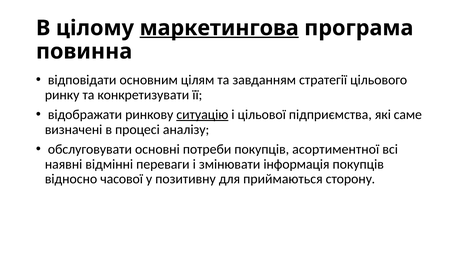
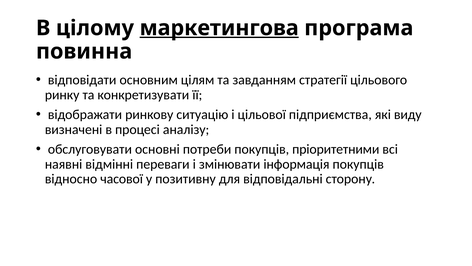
ситуацію underline: present -> none (202, 114)
саме: саме -> виду (408, 114)
асортиментної: асортиментної -> пріоритетними (336, 149)
приймаються: приймаються -> відповідальні (283, 179)
